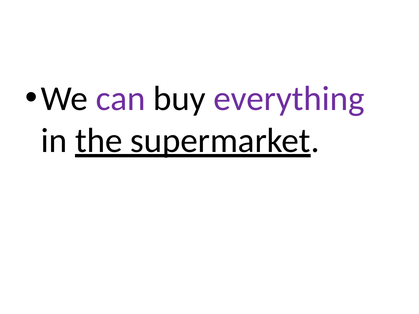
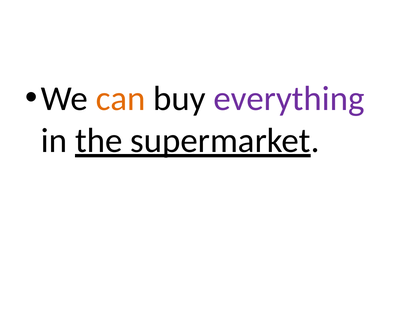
can colour: purple -> orange (121, 99)
